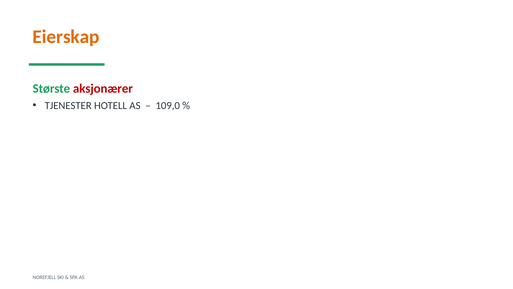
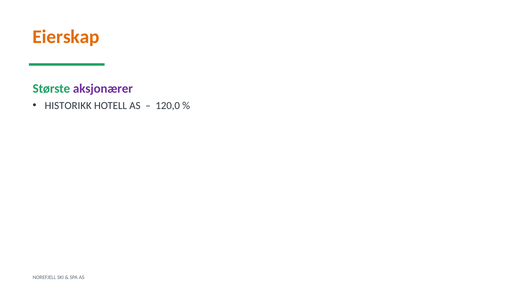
aksjonærer colour: red -> purple (103, 88)
TJENESTER: TJENESTER -> HISTORIKK (68, 105)
109,0: 109,0 -> 120,0 (168, 105)
